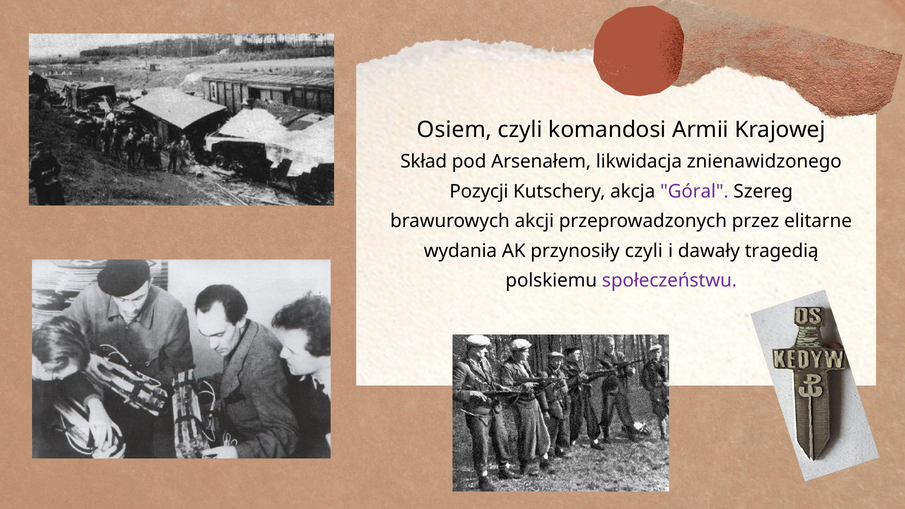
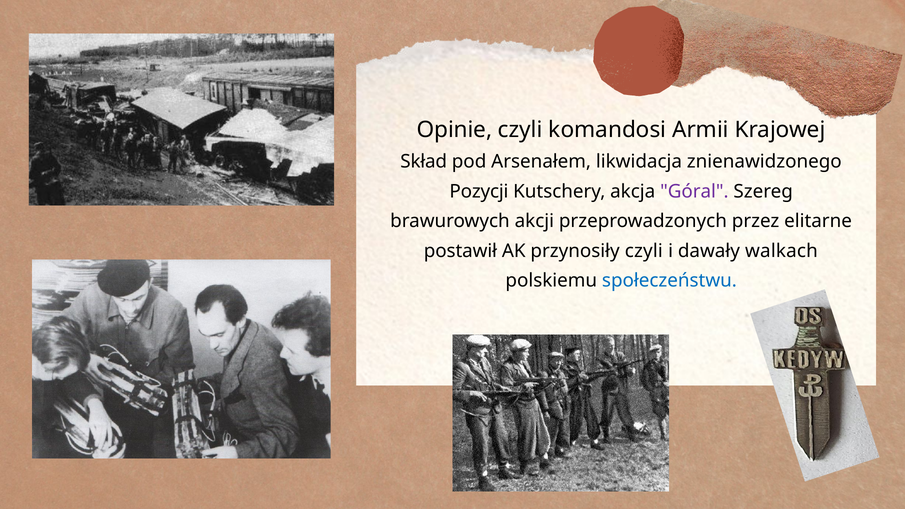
Osiem: Osiem -> Opinie (455, 130)
wydania: wydania -> postawił (460, 251)
tragedią: tragedią -> walkach (781, 251)
społeczeństwu colour: purple -> blue (669, 281)
